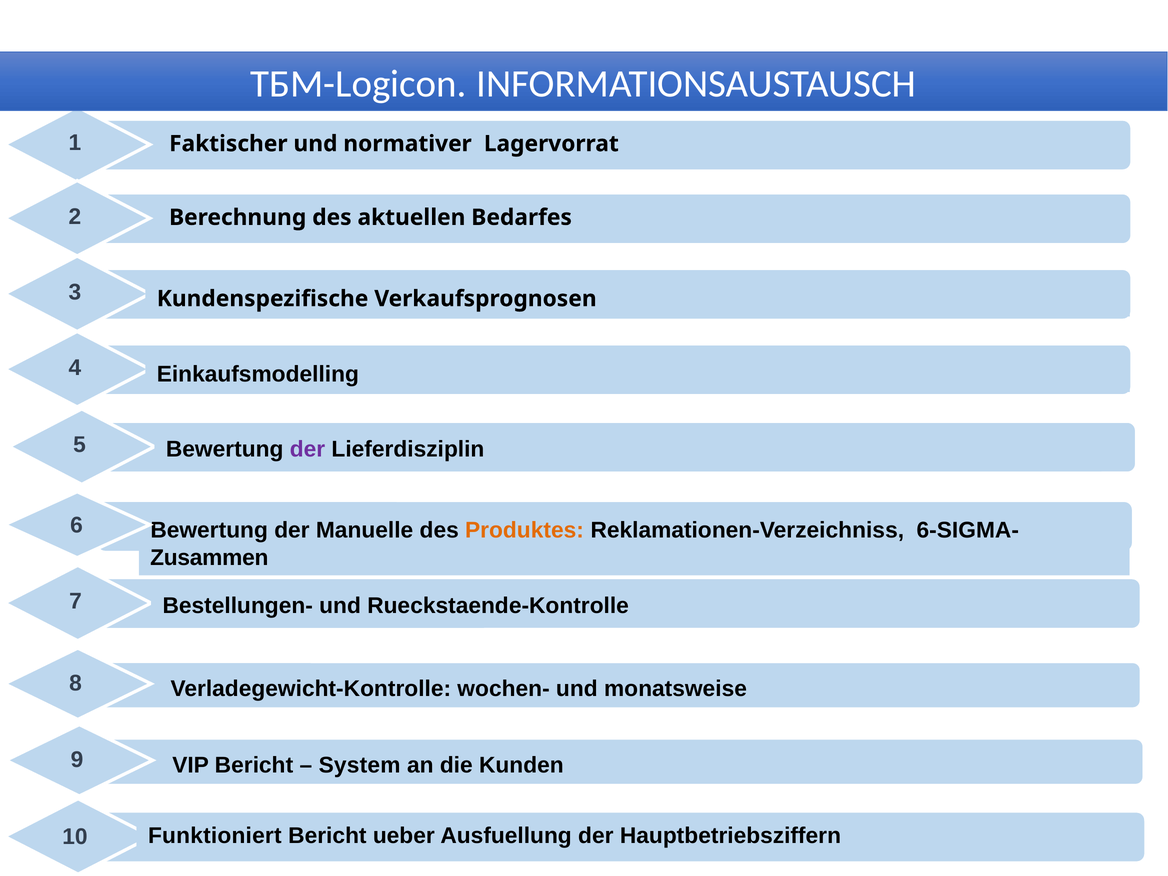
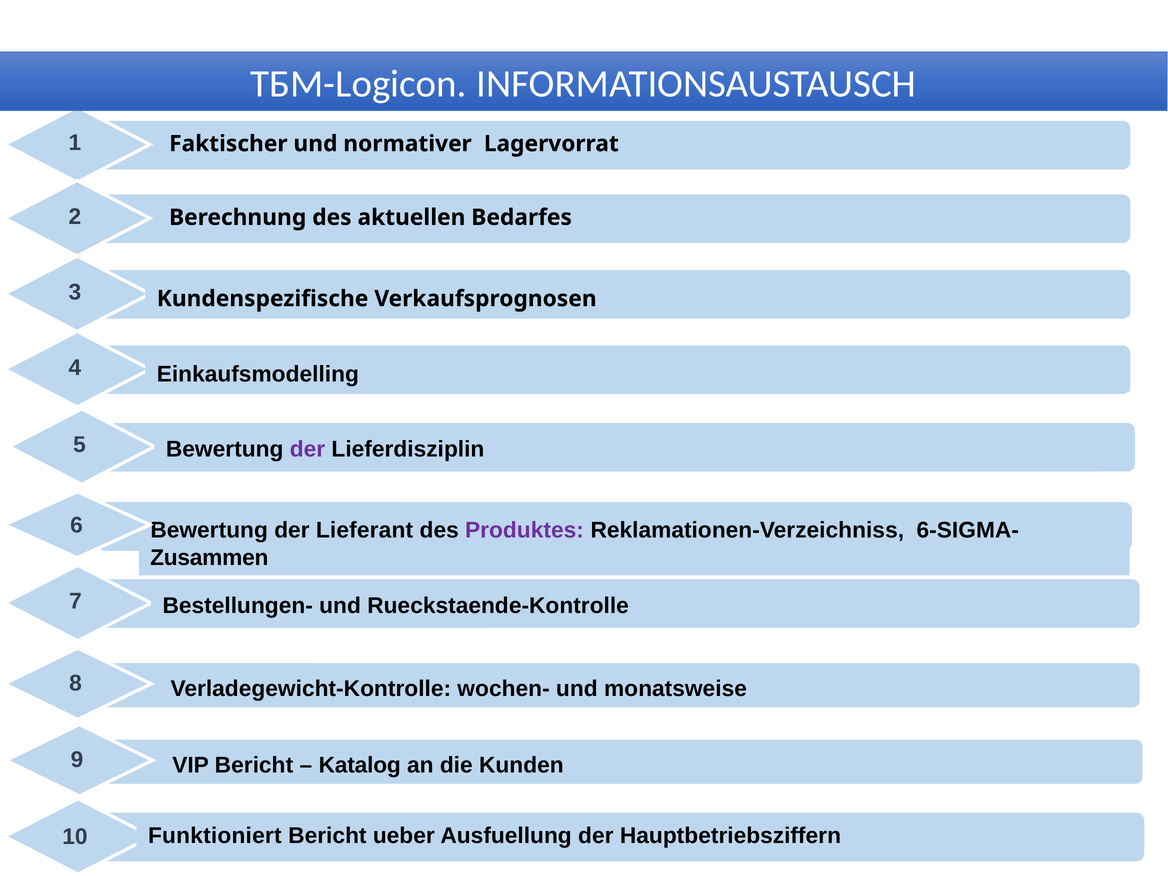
Manuelle: Manuelle -> Lieferant (365, 530)
Produktes colour: orange -> purple (524, 530)
System: System -> Katalog (360, 765)
